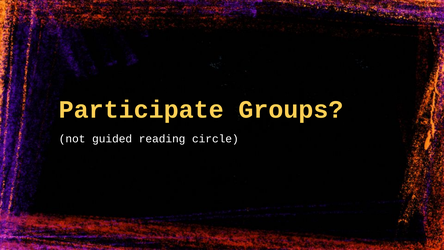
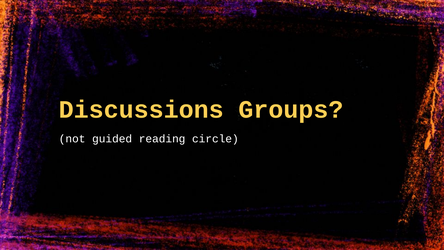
Participate: Participate -> Discussions (141, 110)
